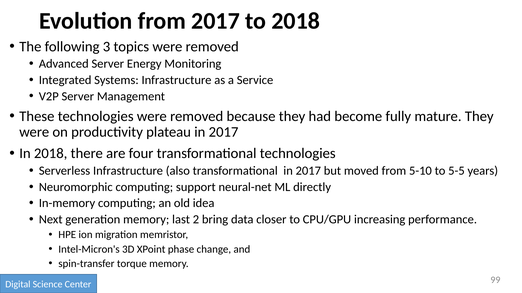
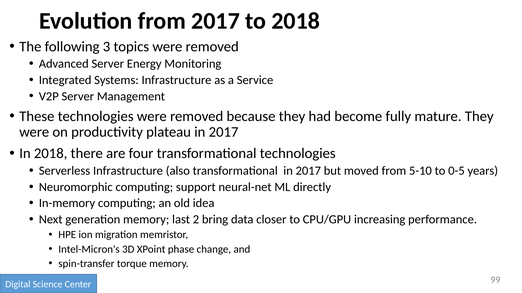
5-5: 5-5 -> 0-5 (456, 171)
